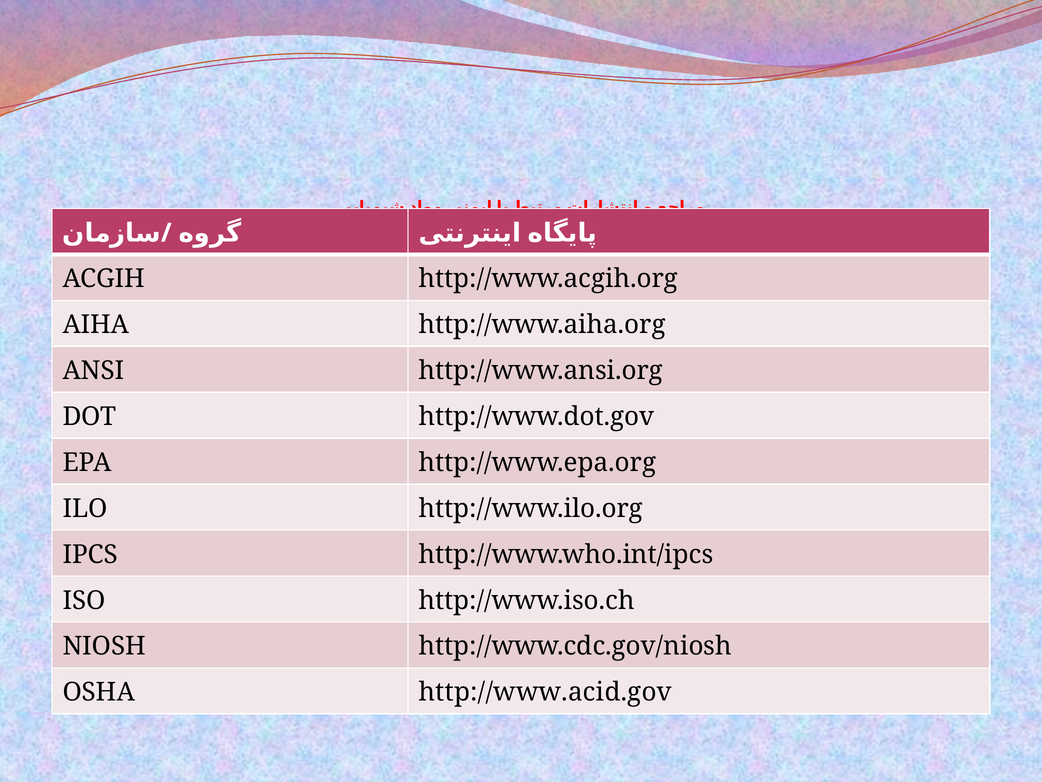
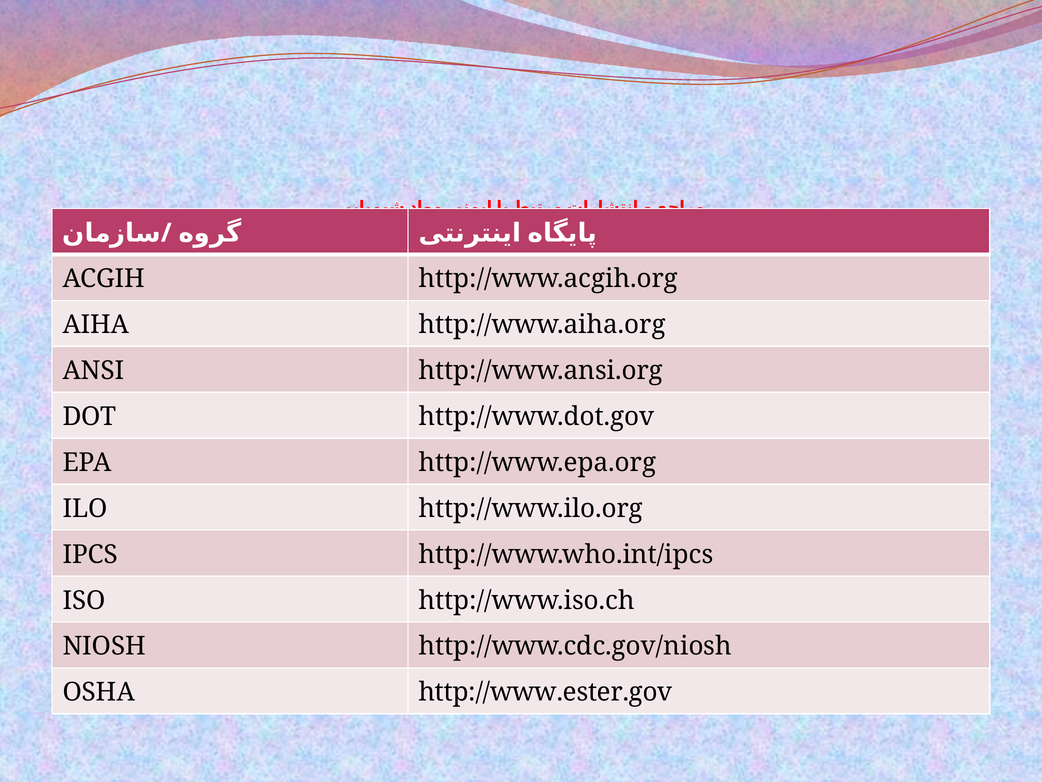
http://www.acid.gov: http://www.acid.gov -> http://www.ester.gov (546, 692)
